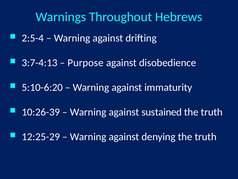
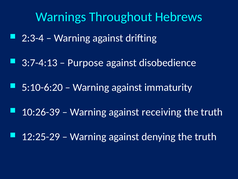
2:5-4: 2:5-4 -> 2:3-4 (33, 38)
sustained: sustained -> receiving (162, 112)
